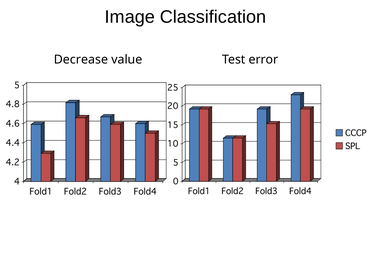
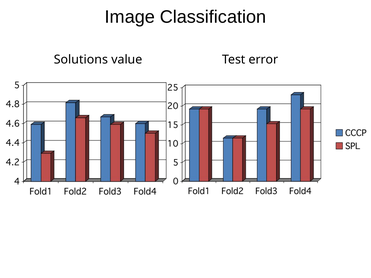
Decrease: Decrease -> Solutions (81, 60)
